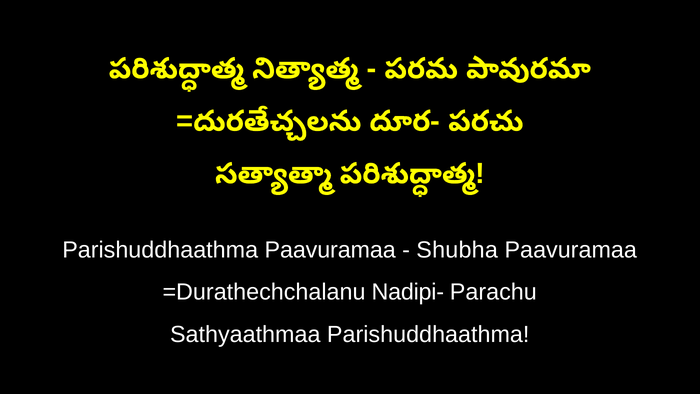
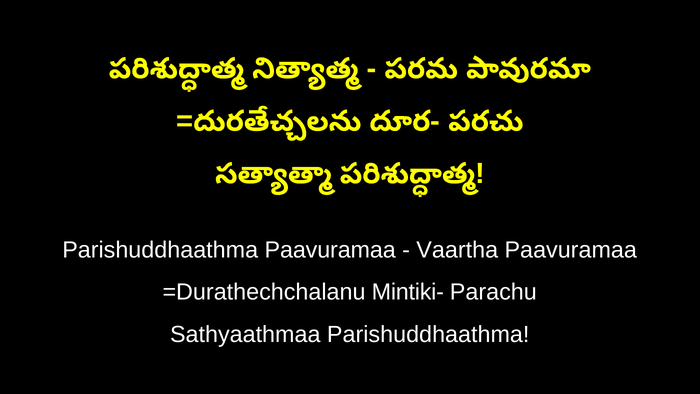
Shubha: Shubha -> Vaartha (457, 250)
Nadipi-: Nadipi- -> Mintiki- (408, 292)
